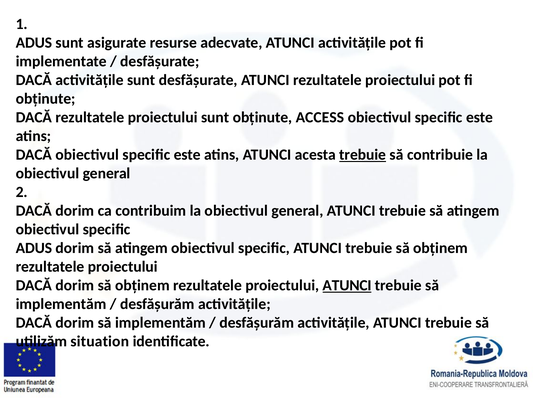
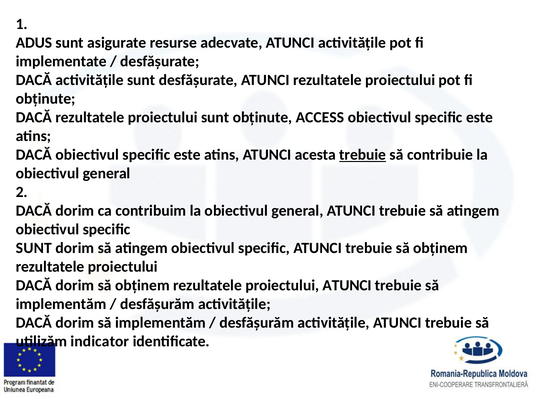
ADUS: ADUS -> SUNT (34, 248)
ATUNCI underline: present -> none (347, 285)
situation: situation -> indicator (100, 341)
